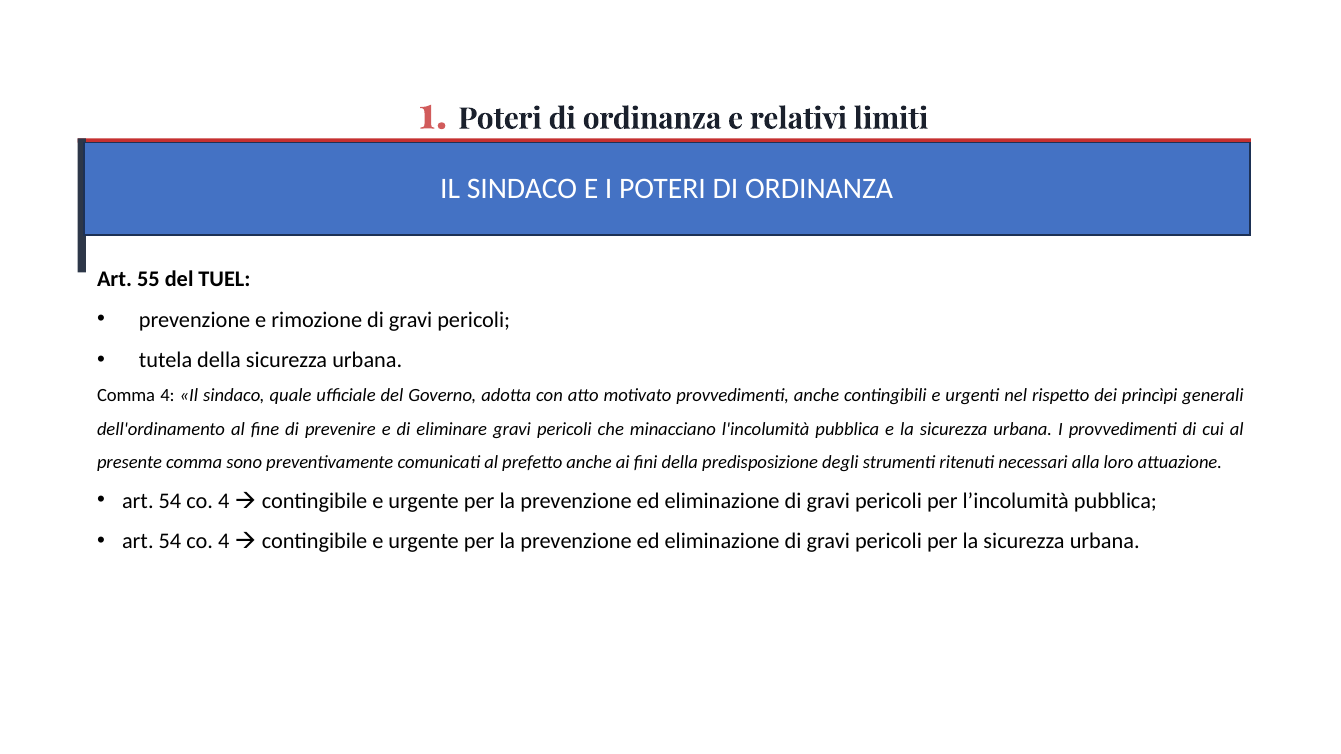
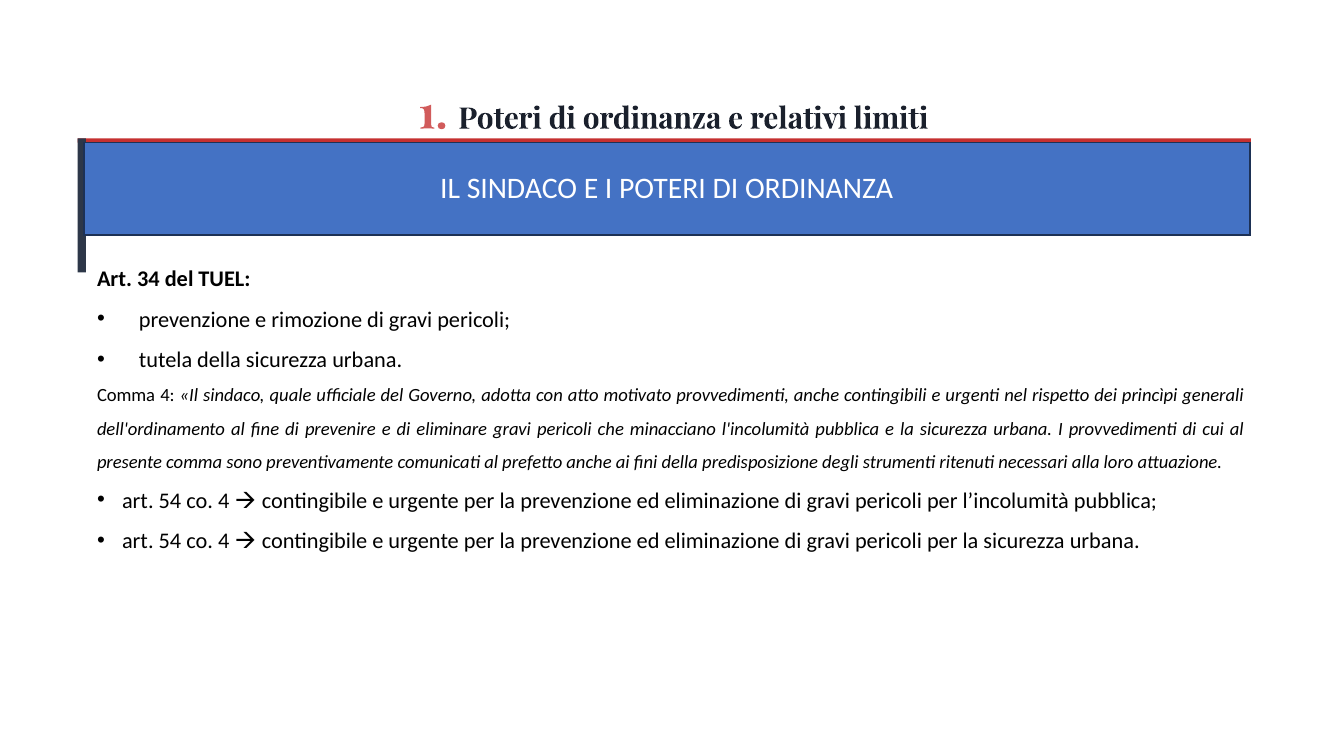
55: 55 -> 34 (148, 280)
